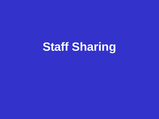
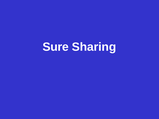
Staff: Staff -> Sure (56, 47)
